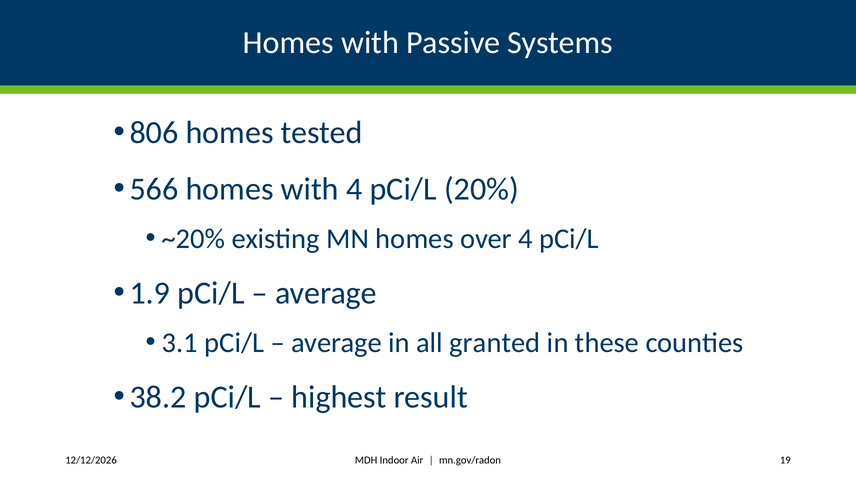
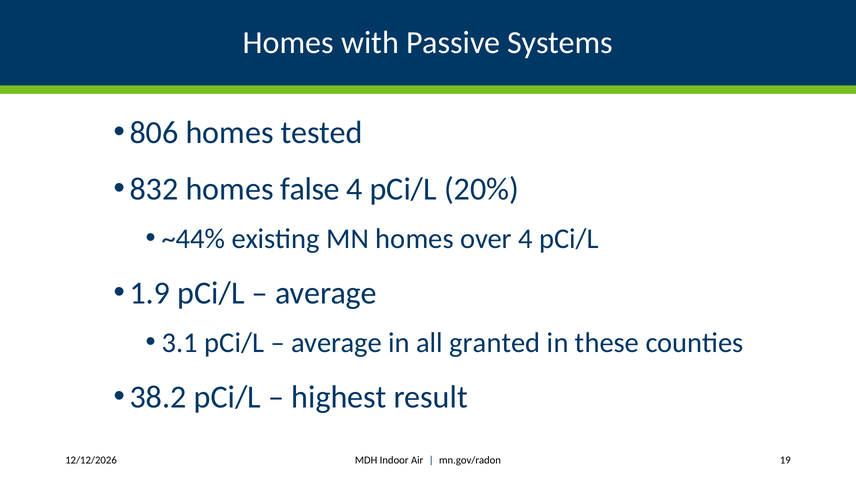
566: 566 -> 832 (154, 189)
with: with -> false (310, 189)
~20%: ~20% -> ~44% (194, 238)
